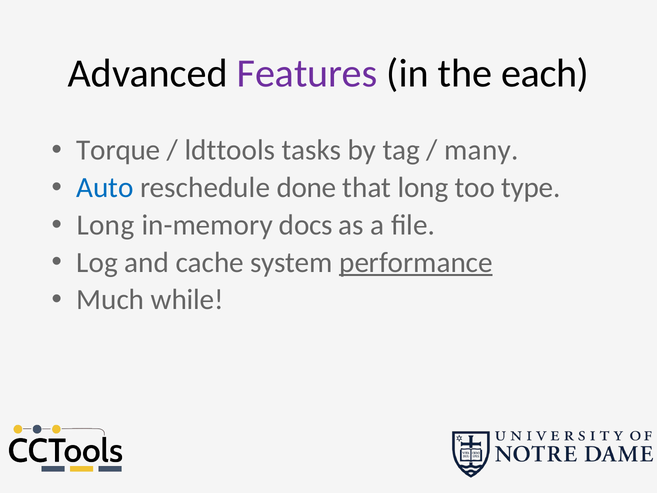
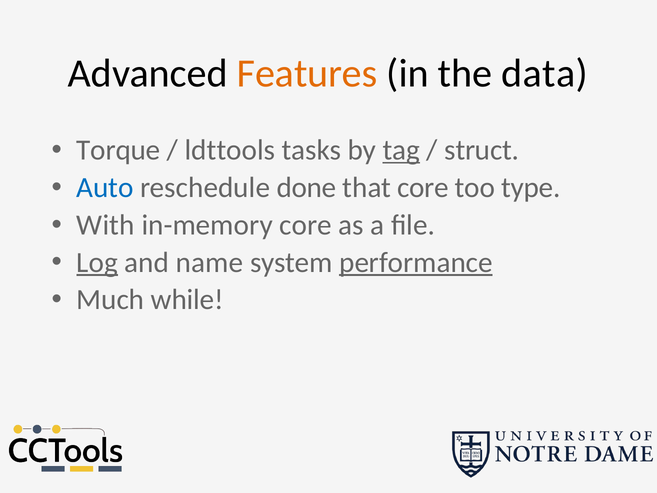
Features colour: purple -> orange (307, 74)
each: each -> data (545, 74)
tag underline: none -> present (401, 150)
many: many -> struct (482, 150)
that long: long -> core (423, 187)
Long: Long -> With (106, 225)
in-memory docs: docs -> core (306, 225)
Log underline: none -> present (97, 262)
cache: cache -> name (210, 262)
